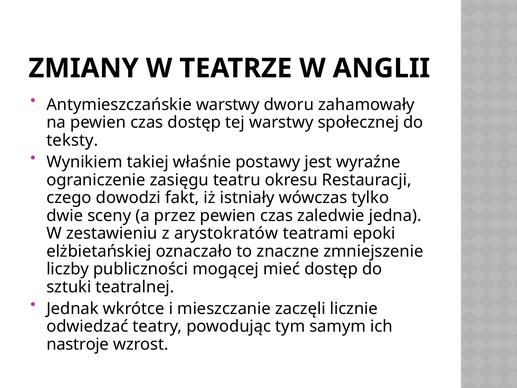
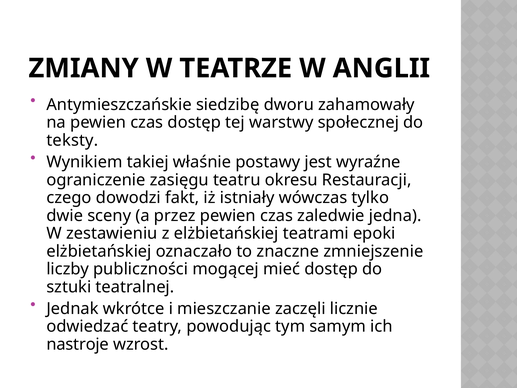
Antymieszczańskie warstwy: warstwy -> siedzibę (228, 105)
z arystokratów: arystokratów -> elżbietańskiej (226, 233)
